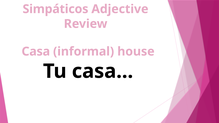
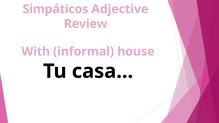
Casa: Casa -> With (36, 52)
